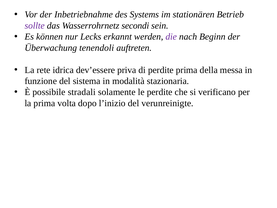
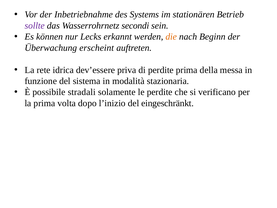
die colour: purple -> orange (171, 37)
tenendoli: tenendoli -> erscheint (97, 48)
verunreinigte: verunreinigte -> eingeschränkt (168, 103)
